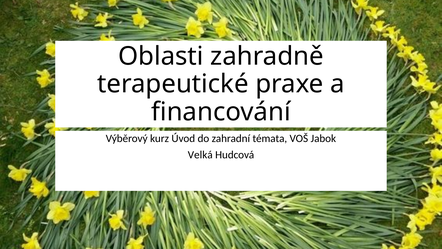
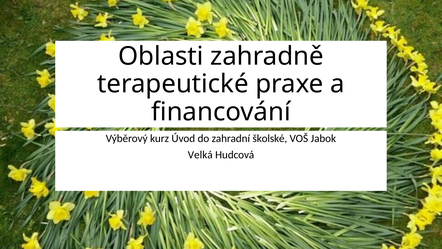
témata: témata -> školské (270, 138)
